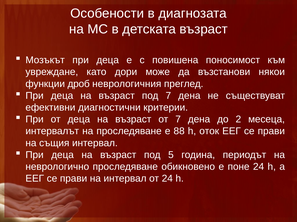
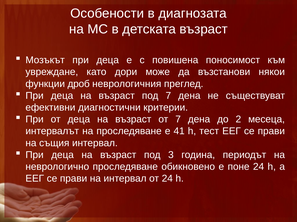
88: 88 -> 41 (179, 132)
оток: оток -> тест (209, 132)
5: 5 -> 3 (171, 155)
